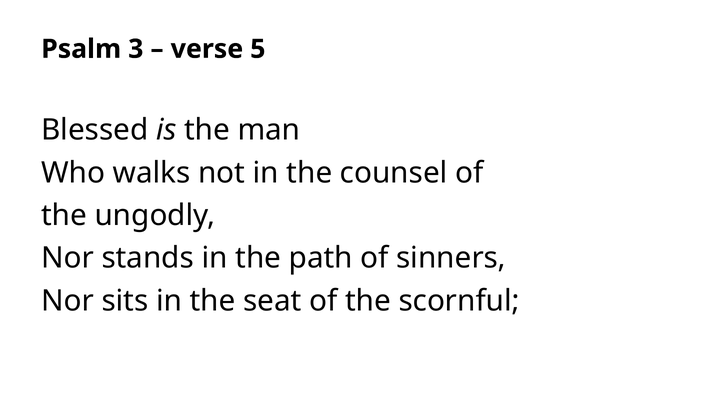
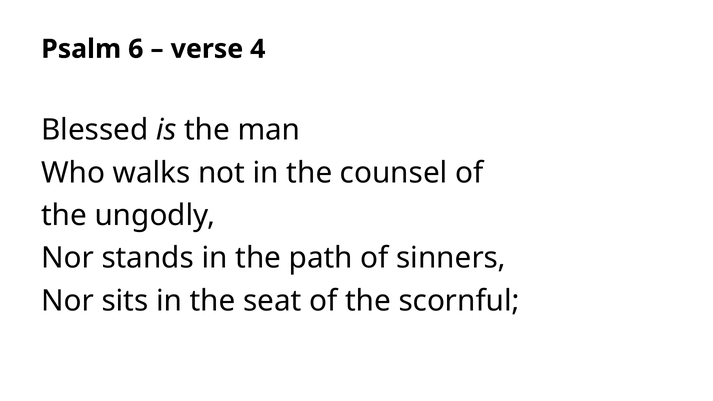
3: 3 -> 6 (136, 49)
5: 5 -> 4 (258, 49)
